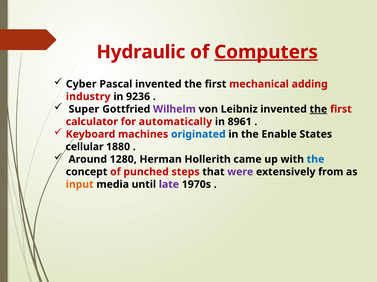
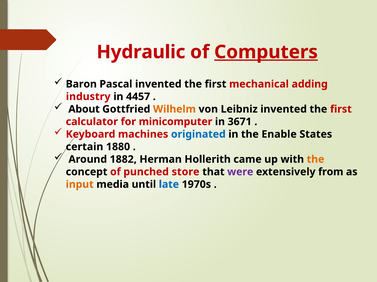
Cyber: Cyber -> Baron (81, 84)
9236: 9236 -> 4457 (138, 97)
Super: Super -> About (84, 109)
Wilhelm colour: purple -> orange (174, 109)
the underline: present -> none (318, 109)
automatically: automatically -> minicomputer (176, 122)
8961: 8961 -> 3671 (240, 122)
cellular: cellular -> certain (84, 147)
1280: 1280 -> 1882 (123, 160)
the colour: blue -> orange (316, 160)
steps: steps -> store (186, 172)
late colour: purple -> blue (169, 185)
